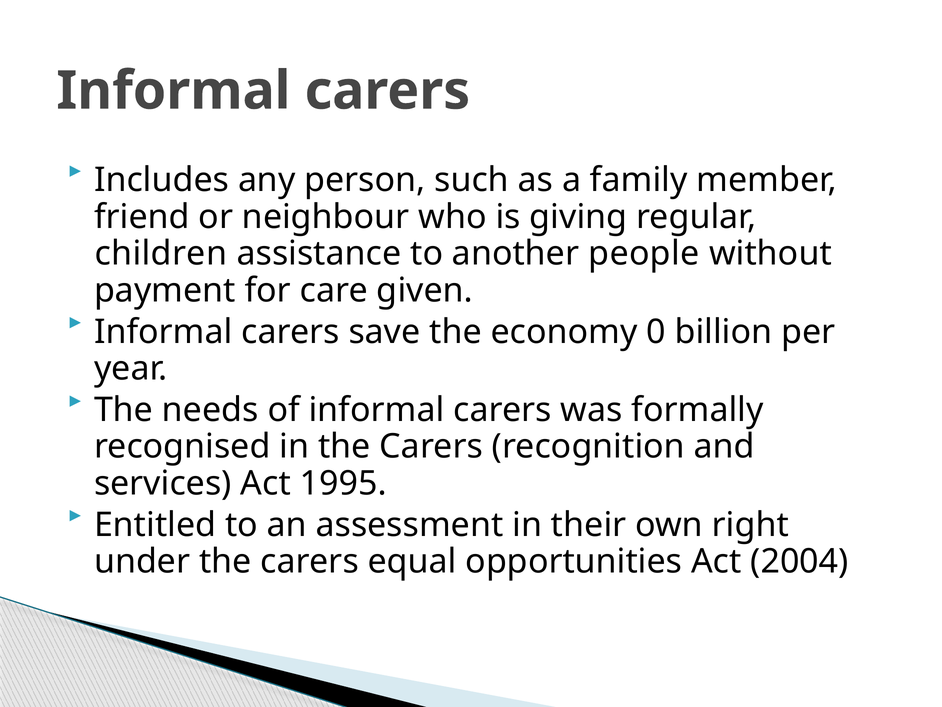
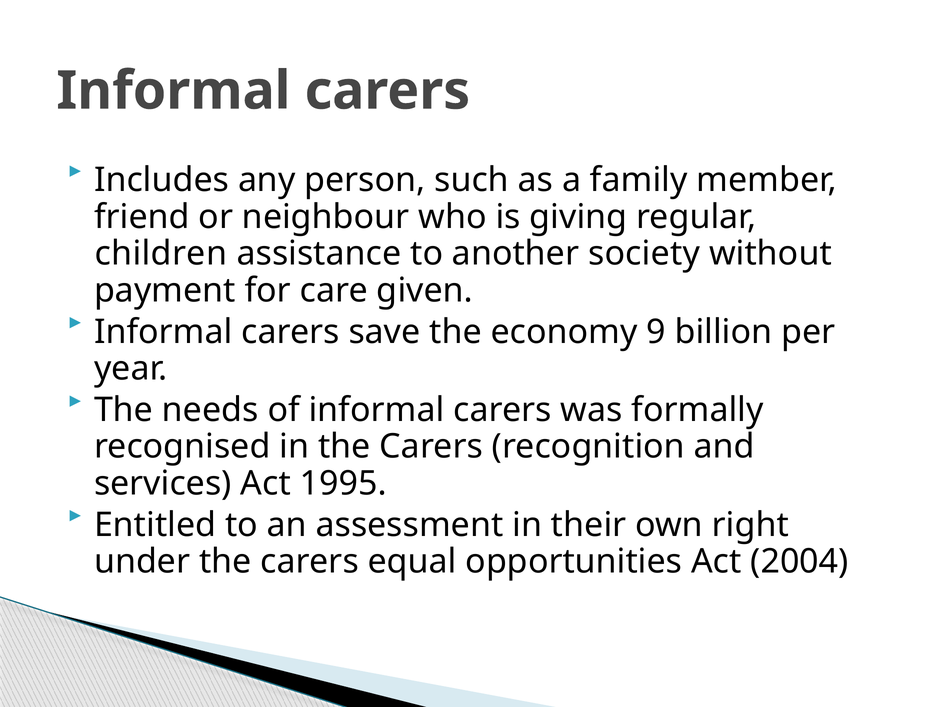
people: people -> society (644, 253)
0: 0 -> 9 (656, 332)
